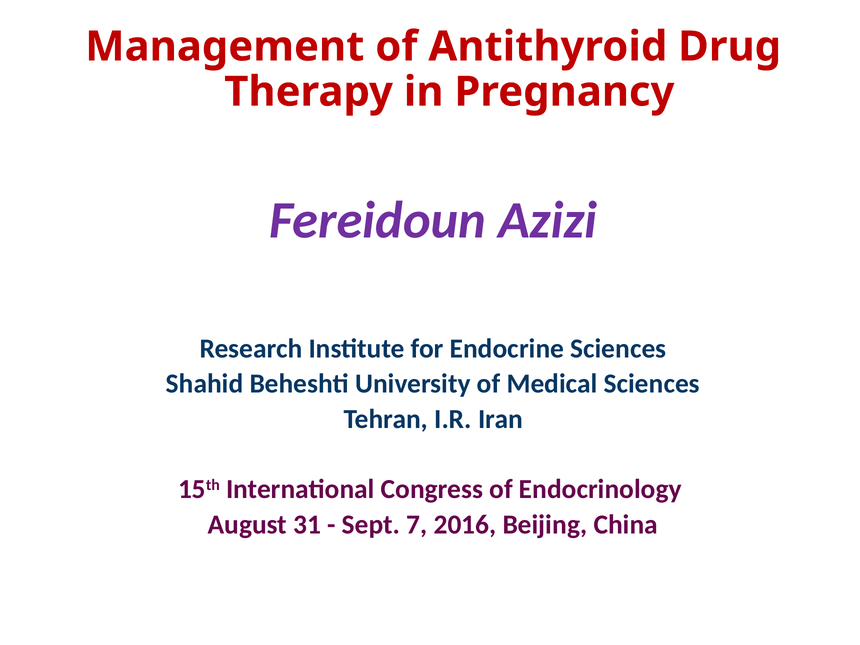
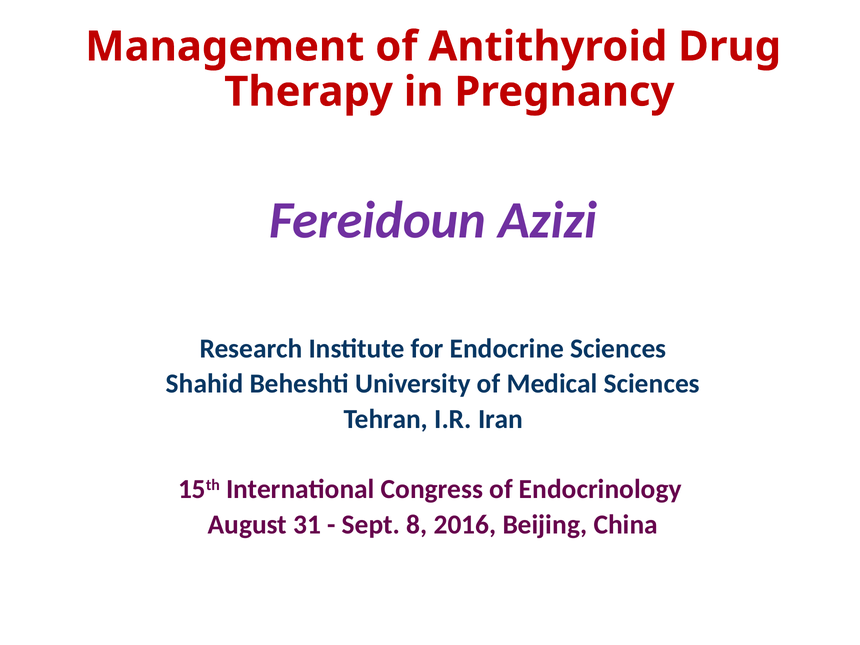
7: 7 -> 8 (417, 524)
